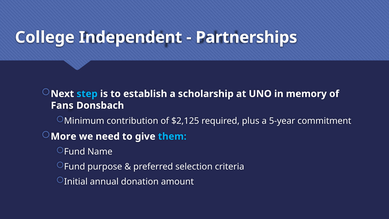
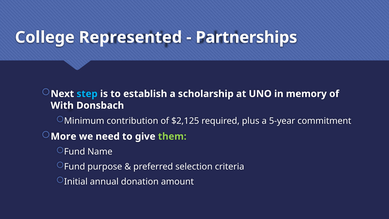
Independent: Independent -> Represented (130, 37)
Fans: Fans -> With (62, 105)
them colour: light blue -> light green (172, 136)
